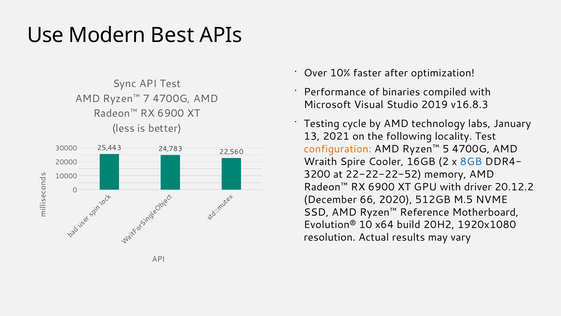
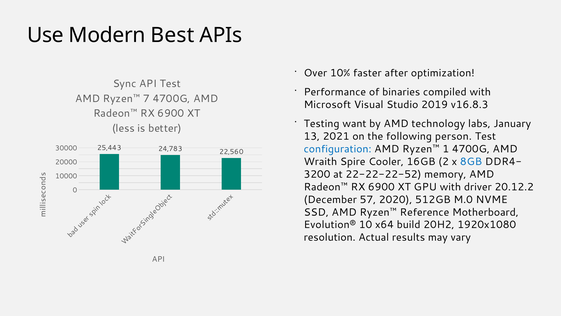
cycle: cycle -> want (354, 124)
locality: locality -> person (453, 136)
configuration colour: orange -> blue (338, 149)
5: 5 -> 1 (446, 149)
66: 66 -> 57 (368, 199)
M.5: M.5 -> M.0 (463, 199)
